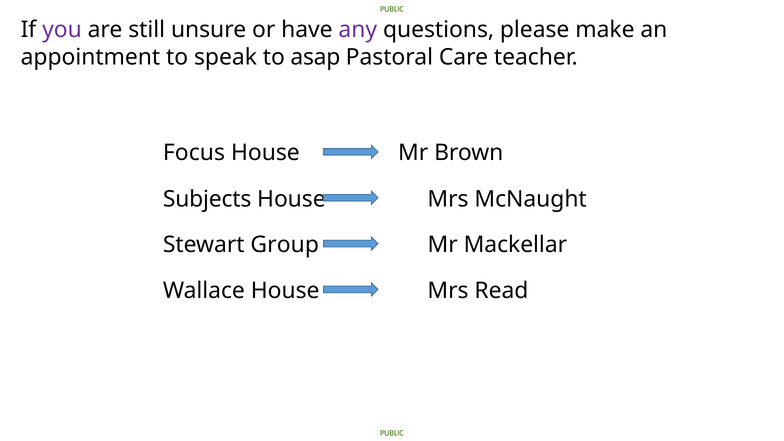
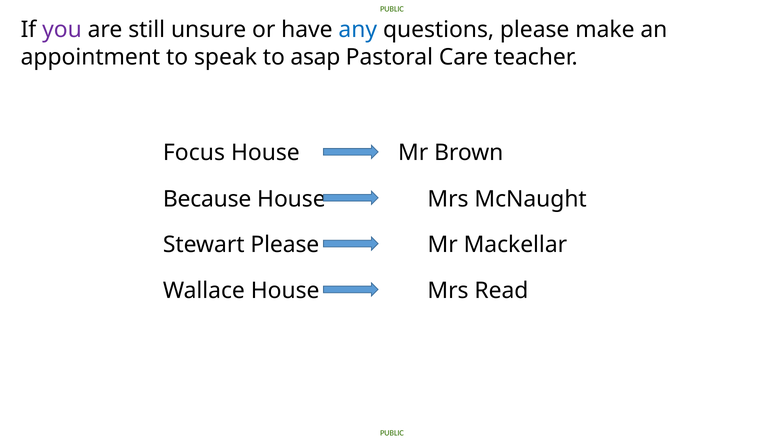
any colour: purple -> blue (358, 30)
Subjects: Subjects -> Because (207, 199)
Stewart Group: Group -> Please (285, 245)
